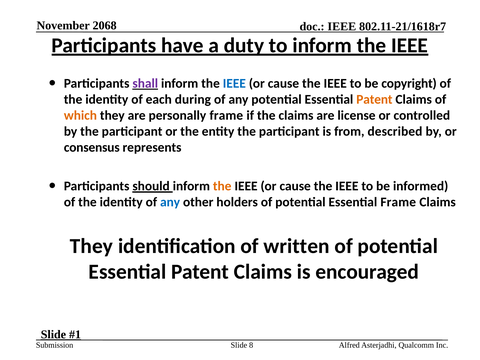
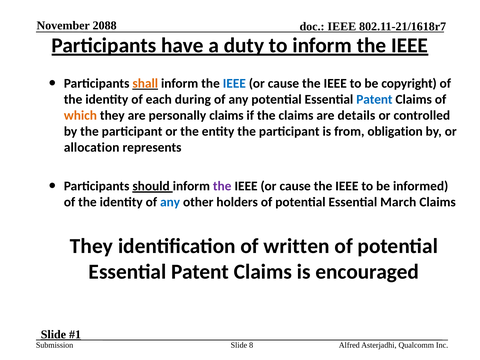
2068: 2068 -> 2088 (105, 25)
shall colour: purple -> orange (145, 83)
Patent colour: orange -> blue (374, 99)
personally frame: frame -> claims (226, 115)
license: license -> details (356, 115)
described: described -> obligation (395, 131)
consensus: consensus -> allocation (92, 147)
the colour: orange -> purple (222, 186)
Essential Frame: Frame -> March (398, 202)
